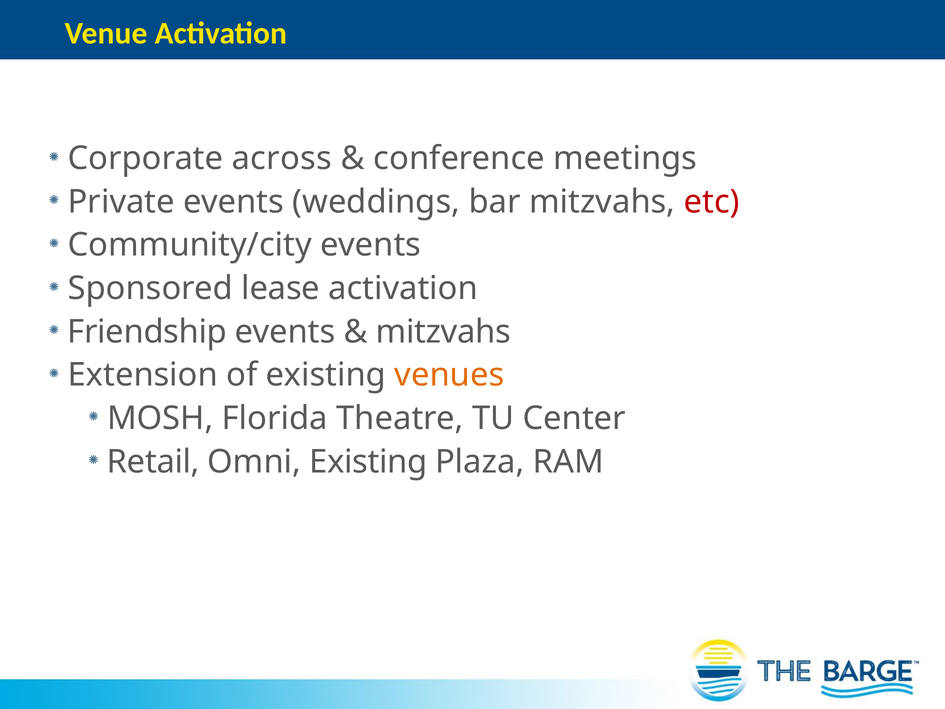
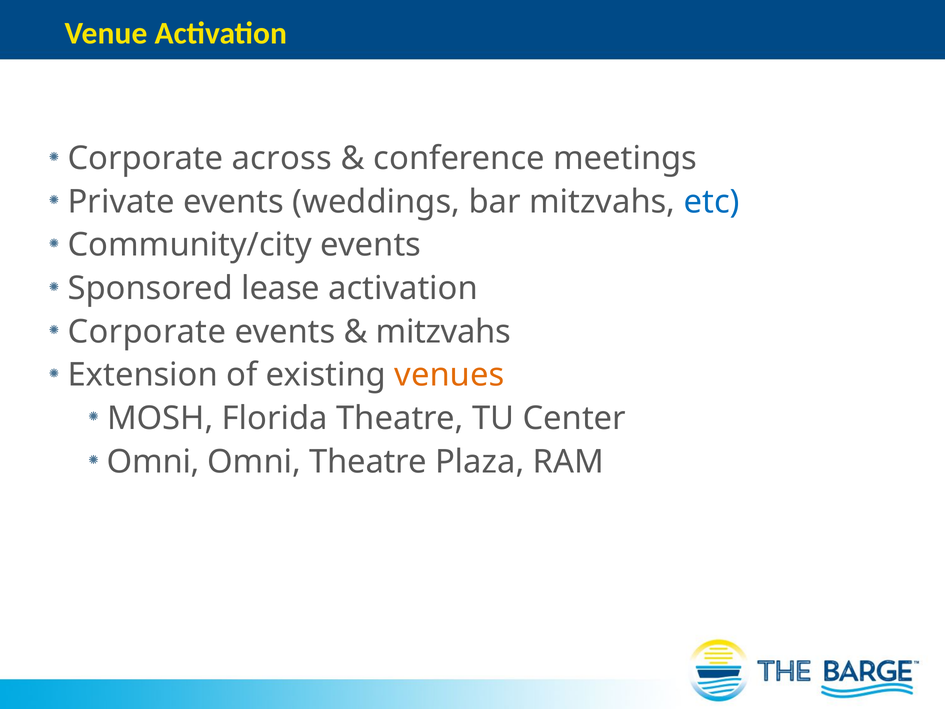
etc colour: red -> blue (712, 202)
Friendship: Friendship -> Corporate (147, 332)
Retail: Retail -> Omni (153, 462)
Omni Existing: Existing -> Theatre (368, 462)
